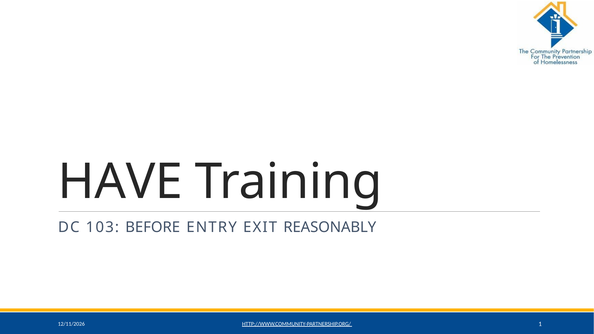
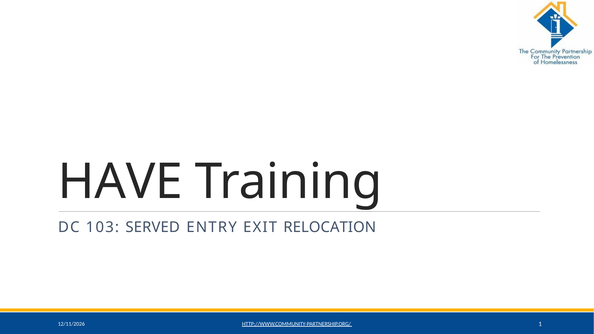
BEFORE: BEFORE -> SERVED (153, 227)
REASONABLY: REASONABLY -> RELOCATION (330, 227)
